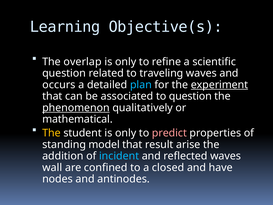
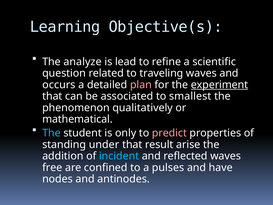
overlap: overlap -> analyze (83, 62)
only: only -> lead (126, 62)
plan colour: light blue -> pink (141, 85)
to question: question -> smallest (190, 96)
phenomenon underline: present -> none (76, 108)
The colour: yellow -> light blue (51, 133)
model: model -> under (104, 144)
wall: wall -> free (52, 167)
closed: closed -> pulses (168, 167)
